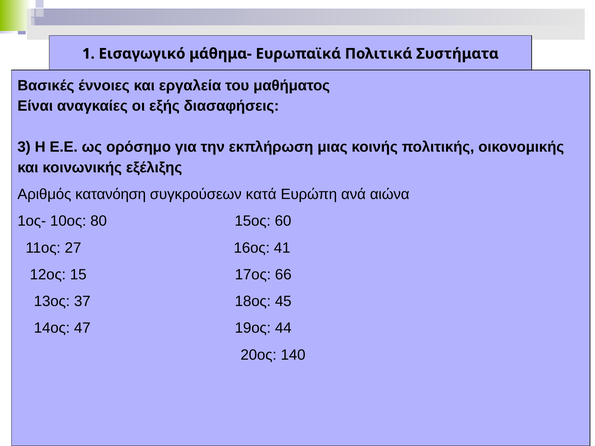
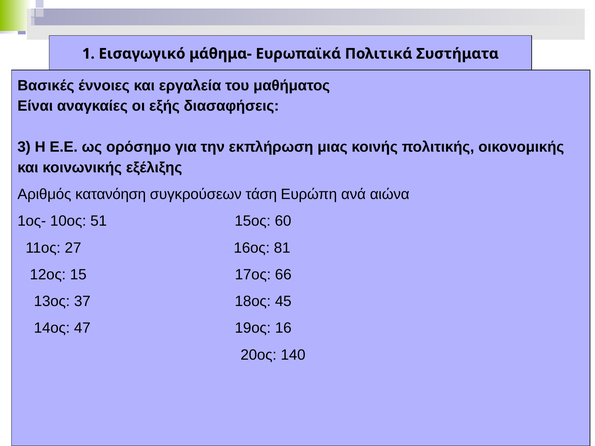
κατά: κατά -> τάση (261, 194)
80: 80 -> 51 (99, 221)
41: 41 -> 81 (282, 248)
44: 44 -> 16 (283, 328)
